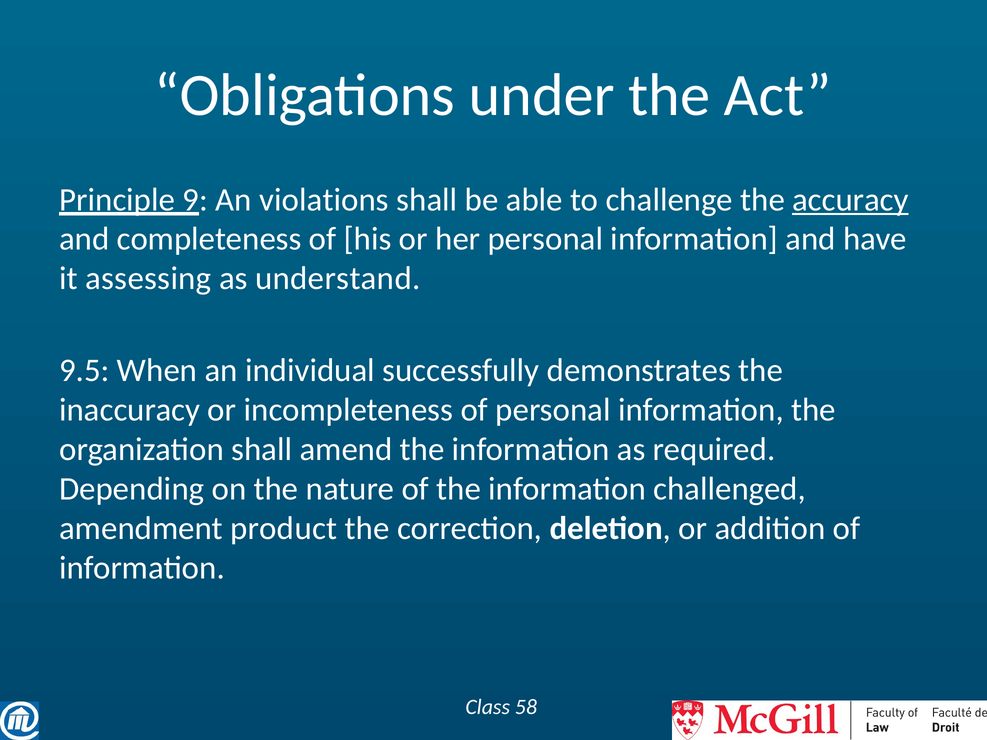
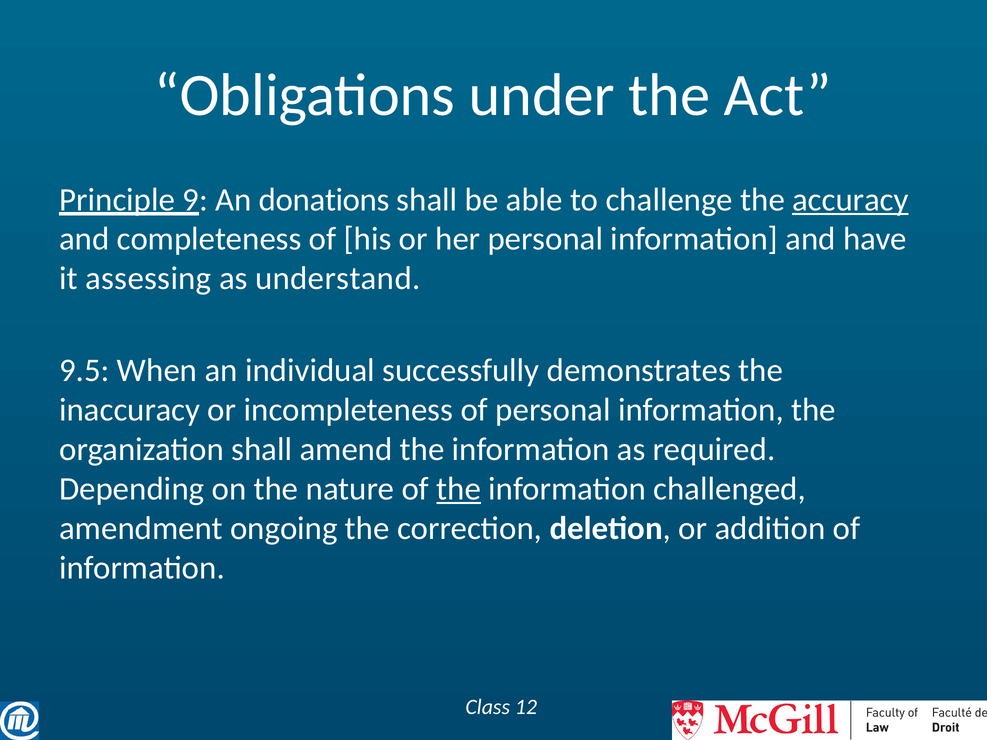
violations: violations -> donations (324, 200)
the underline: none -> present (459, 489)
product: product -> ongoing (284, 529)
58: 58 -> 12 (526, 707)
